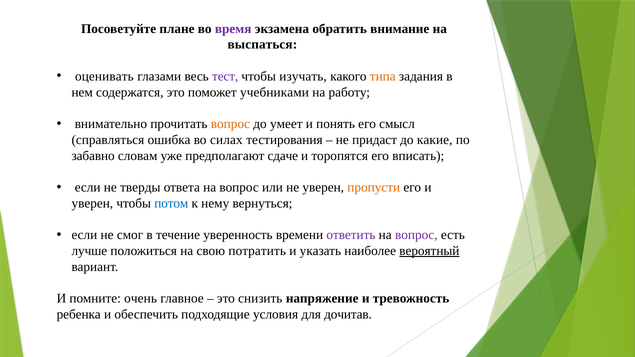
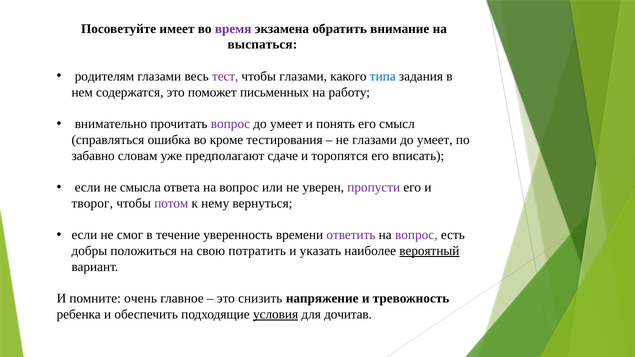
плане: плане -> имеет (177, 29)
оценивать: оценивать -> родителям (104, 76)
чтобы изучать: изучать -> глазами (303, 76)
типа colour: orange -> blue (383, 76)
учебниками: учебниками -> письменных (275, 92)
вопрос colour: orange -> purple (230, 124)
силах: силах -> кроме (227, 140)
не придаст: придаст -> глазами (375, 140)
какие: какие -> умеет (435, 140)
тверды: тверды -> смысла (140, 188)
пропусти colour: orange -> purple (374, 188)
уверен: уверен -> творог (92, 203)
потом colour: blue -> purple (171, 203)
лучше: лучше -> добры (89, 251)
условия underline: none -> present (276, 315)
